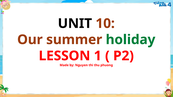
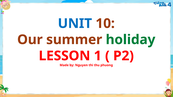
UNIT colour: black -> blue (75, 24)
